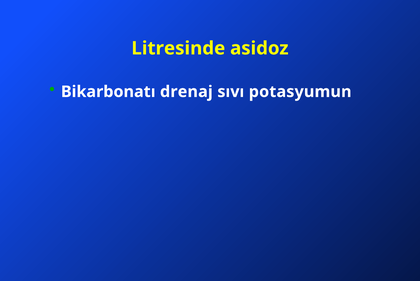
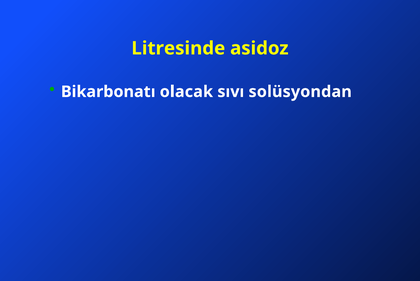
drenaj: drenaj -> olacak (186, 92)
potasyumun: potasyumun -> solüsyondan (300, 92)
